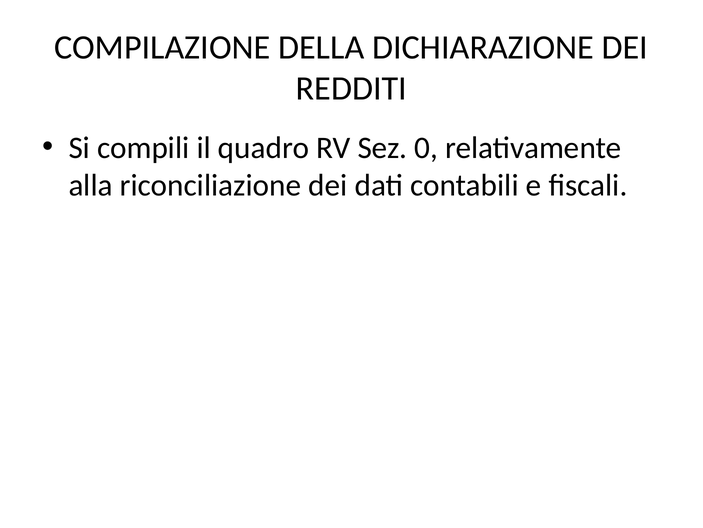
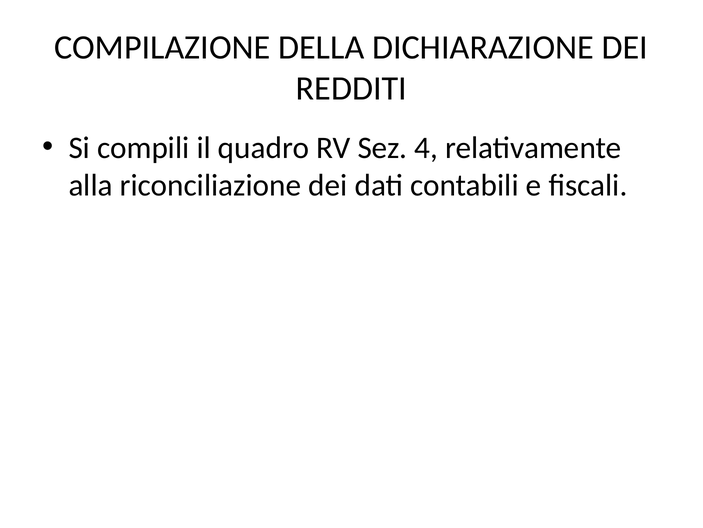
0: 0 -> 4 (426, 147)
